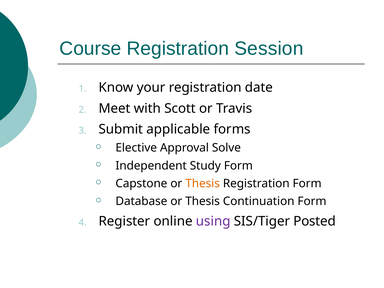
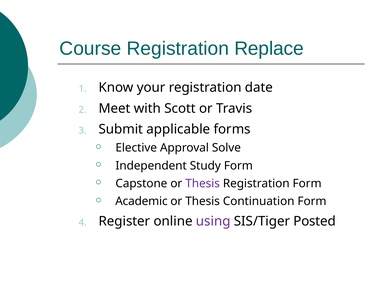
Session: Session -> Replace (269, 49)
Thesis colour: orange -> purple (203, 183)
Database: Database -> Academic (141, 201)
